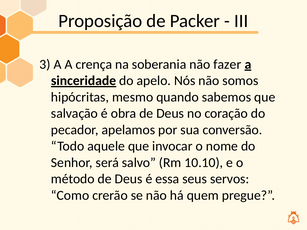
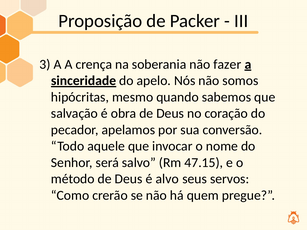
10.10: 10.10 -> 47.15 (204, 163)
essa: essa -> alvo (167, 179)
